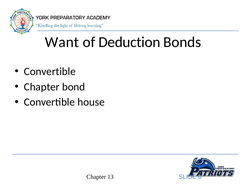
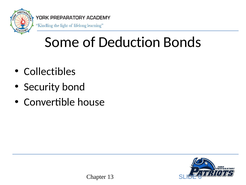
Want: Want -> Some (62, 42)
Convertible: Convertible -> Collectibles (50, 71)
Chapter: Chapter -> Security (42, 87)
